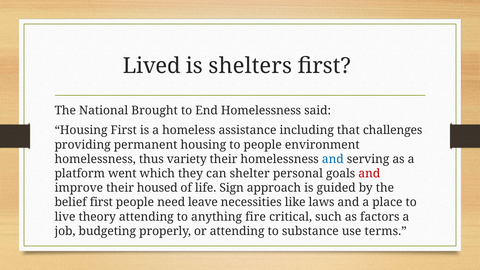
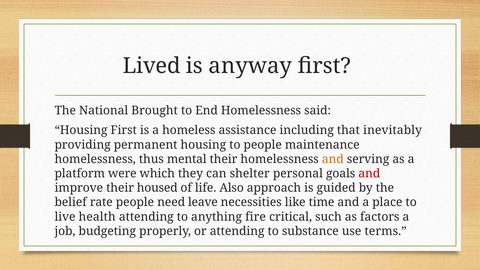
shelters: shelters -> anyway (250, 66)
challenges: challenges -> inevitably (393, 130)
environment: environment -> maintenance (322, 145)
variety: variety -> mental (187, 159)
and colour: blue -> orange (333, 159)
went: went -> were (122, 174)
Sign: Sign -> Also (232, 188)
belief first: first -> rate (101, 202)
laws: laws -> time (322, 202)
theory: theory -> health (97, 217)
